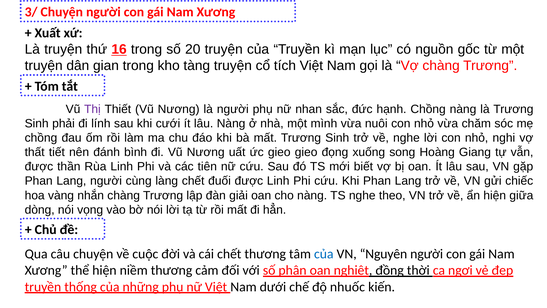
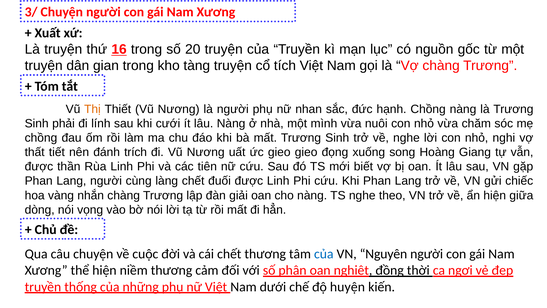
Thị colour: purple -> orange (92, 109)
bình: bình -> trích (136, 152)
nhuốc: nhuốc -> huyện (347, 287)
